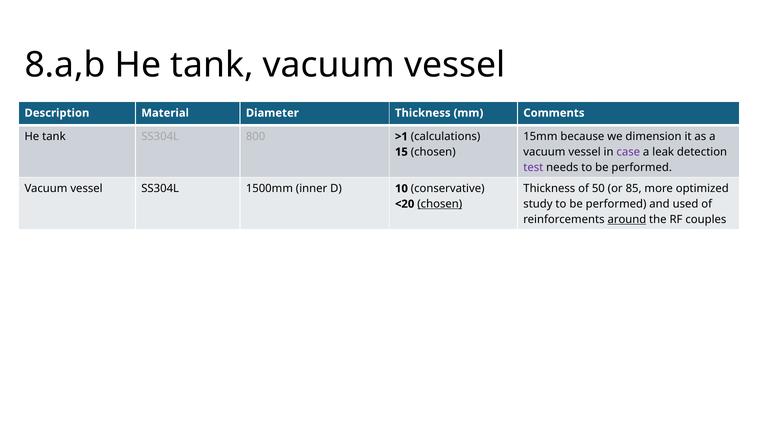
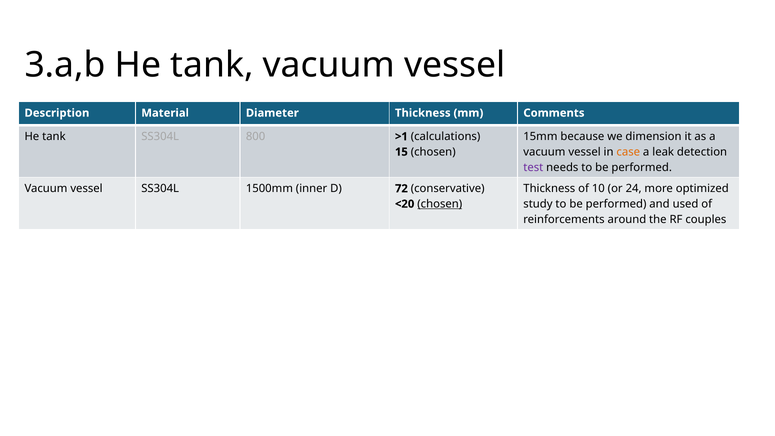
8.a,b: 8.a,b -> 3.a,b (65, 65)
case colour: purple -> orange (628, 152)
10: 10 -> 72 (401, 189)
50: 50 -> 10 (598, 189)
85: 85 -> 24 (634, 189)
around underline: present -> none (627, 219)
